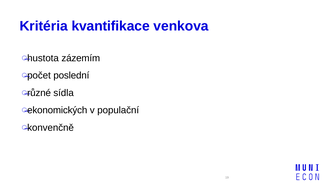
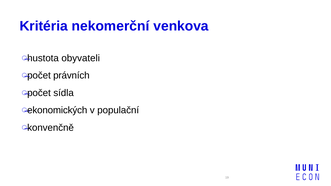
kvantifikace: kvantifikace -> nekomerční (111, 26)
zázemím: zázemím -> obyvateli (81, 58)
poslední: poslední -> právních (71, 76)
různé: různé -> počet (39, 93)
